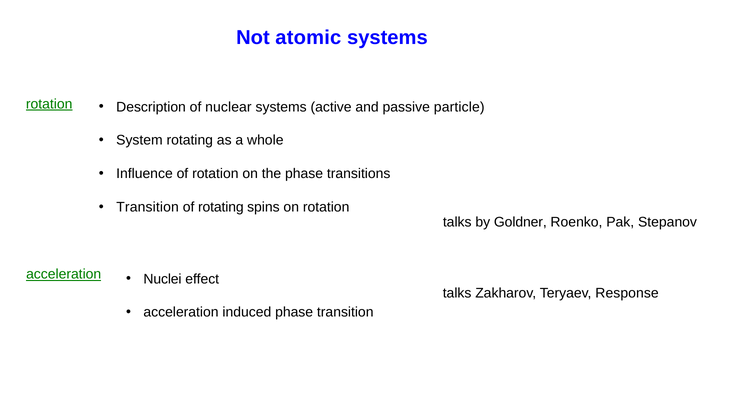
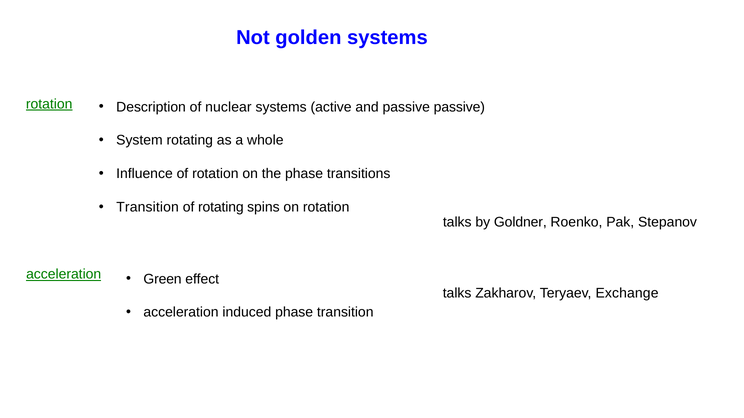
atomic: atomic -> golden (308, 38)
passive particle: particle -> passive (459, 107)
Nuclei: Nuclei -> Green (163, 279)
Response: Response -> Exchange (627, 294)
